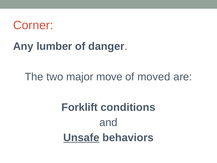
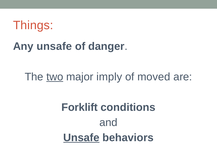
Corner: Corner -> Things (33, 25)
Any lumber: lumber -> unsafe (54, 46)
two underline: none -> present (55, 77)
move: move -> imply (109, 77)
